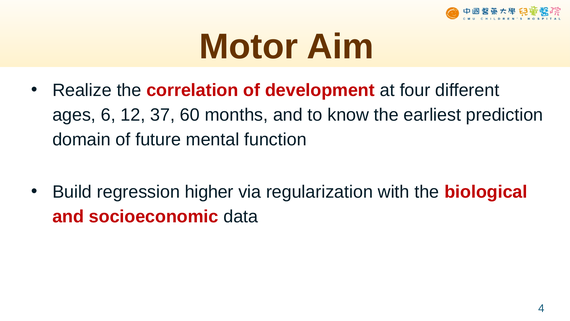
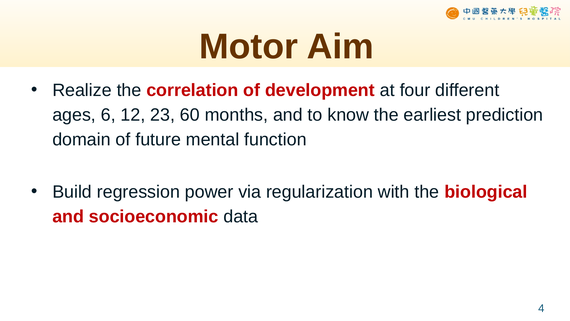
37: 37 -> 23 (163, 115)
higher: higher -> power (209, 192)
